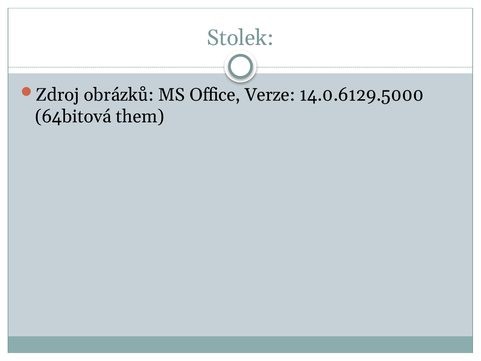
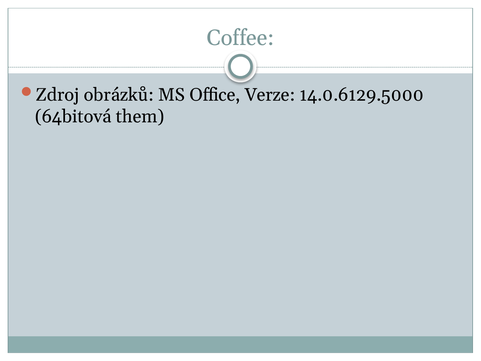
Stolek: Stolek -> Coffee (240, 38)
